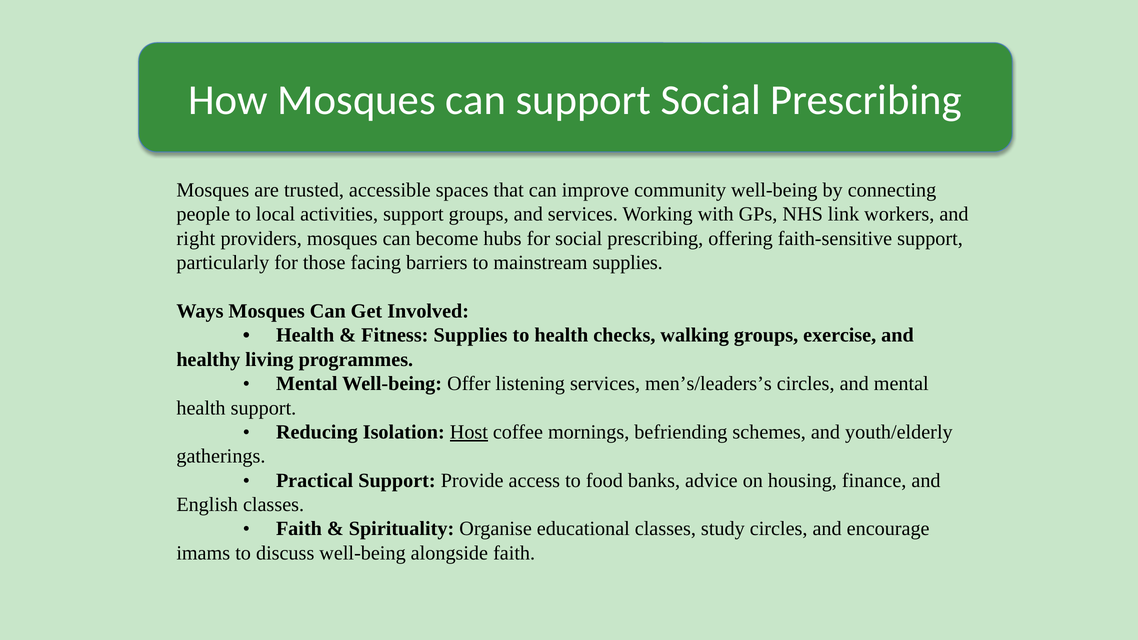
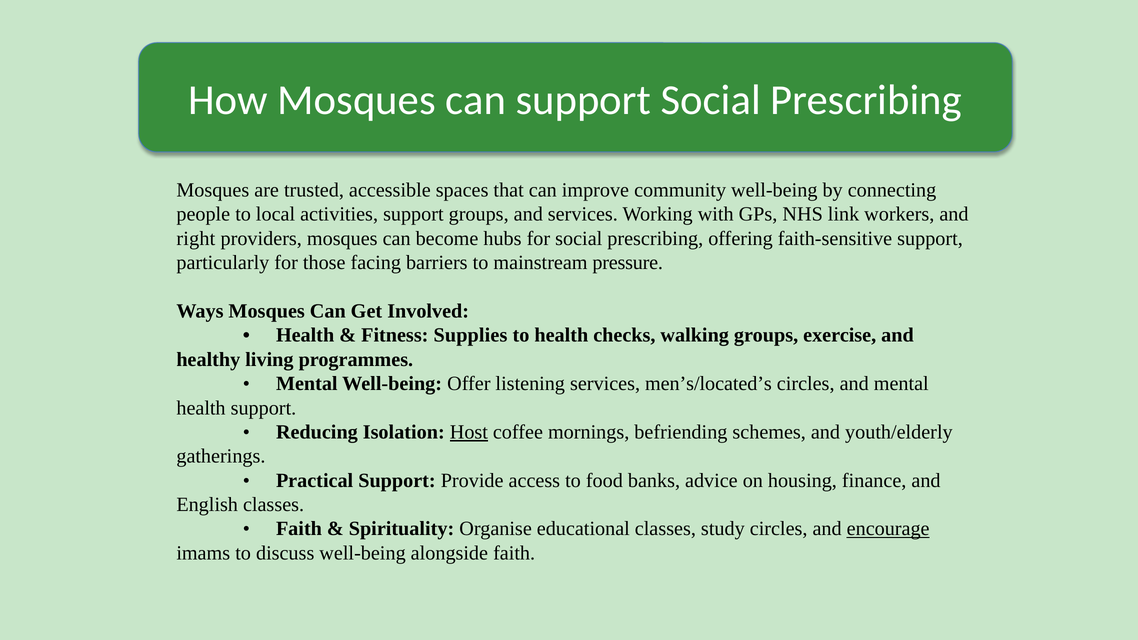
mainstream supplies: supplies -> pressure (628, 263)
men’s/leaders’s: men’s/leaders’s -> men’s/located’s (708, 384)
encourage underline: none -> present (888, 529)
